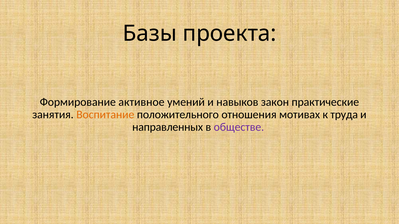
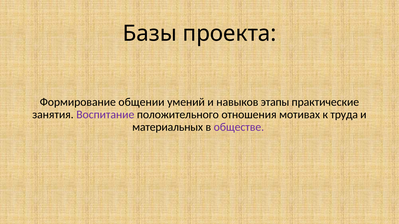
активное: активное -> общении (141, 102)
закон: закон -> этапы (275, 102)
Воспитание colour: orange -> purple (105, 115)
направленных: направленных -> материальных (168, 127)
